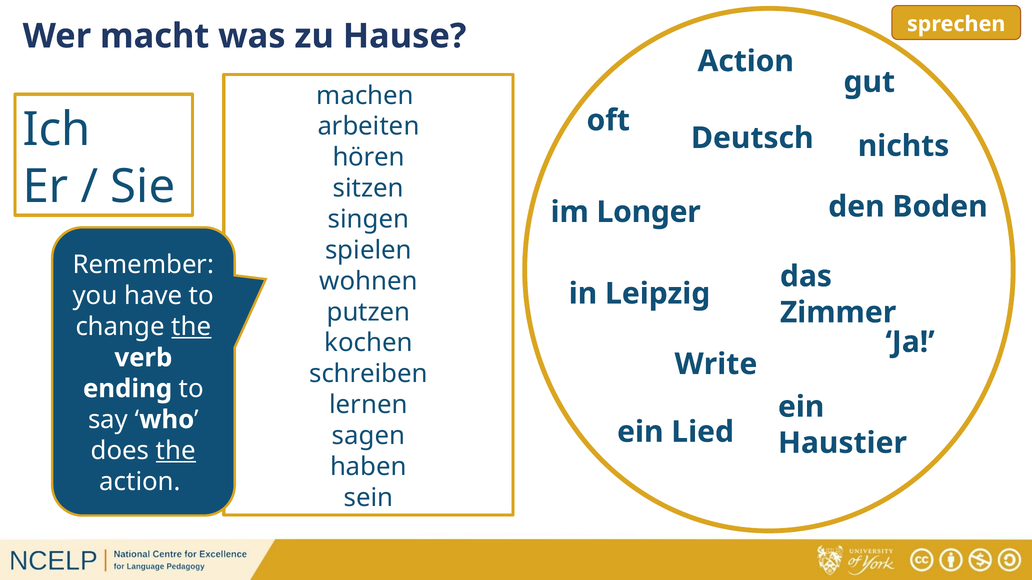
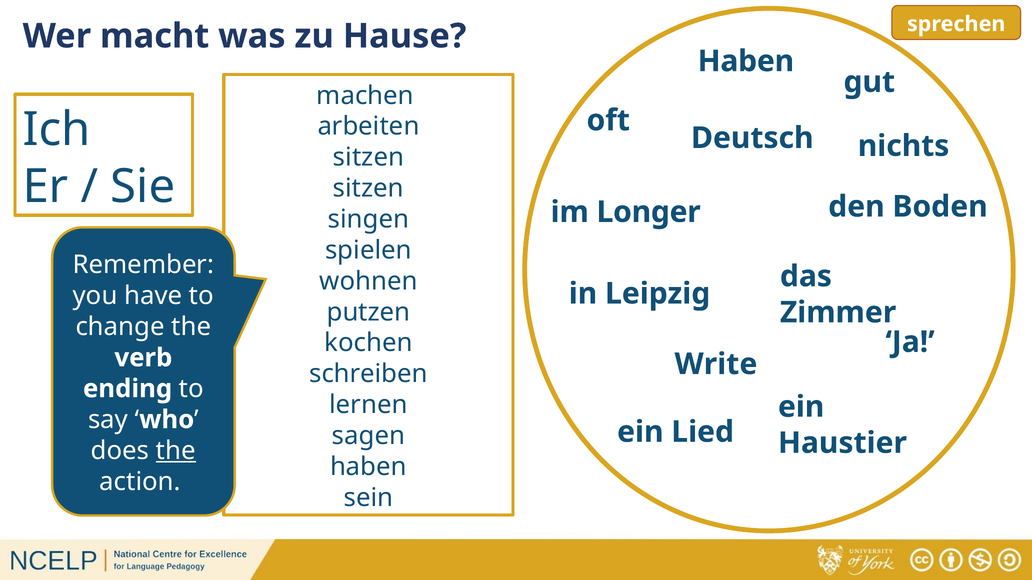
Action: Action -> Haben (746, 61)
hören: hören -> sitzen (369, 157)
the underline: present -> none (191, 327)
